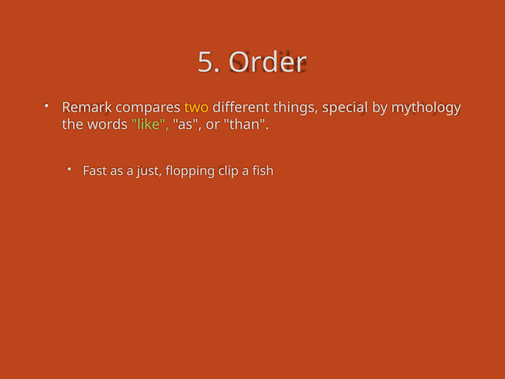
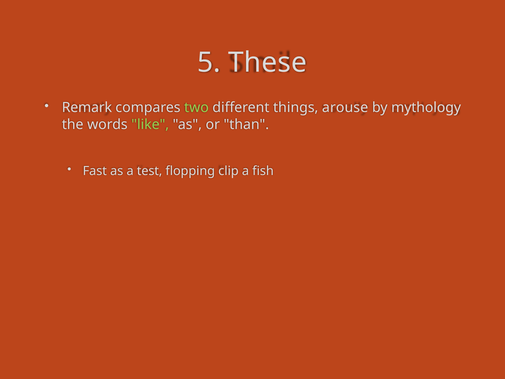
Order: Order -> These (268, 62)
two colour: yellow -> light green (196, 108)
special: special -> arouse (345, 108)
just: just -> test (150, 171)
